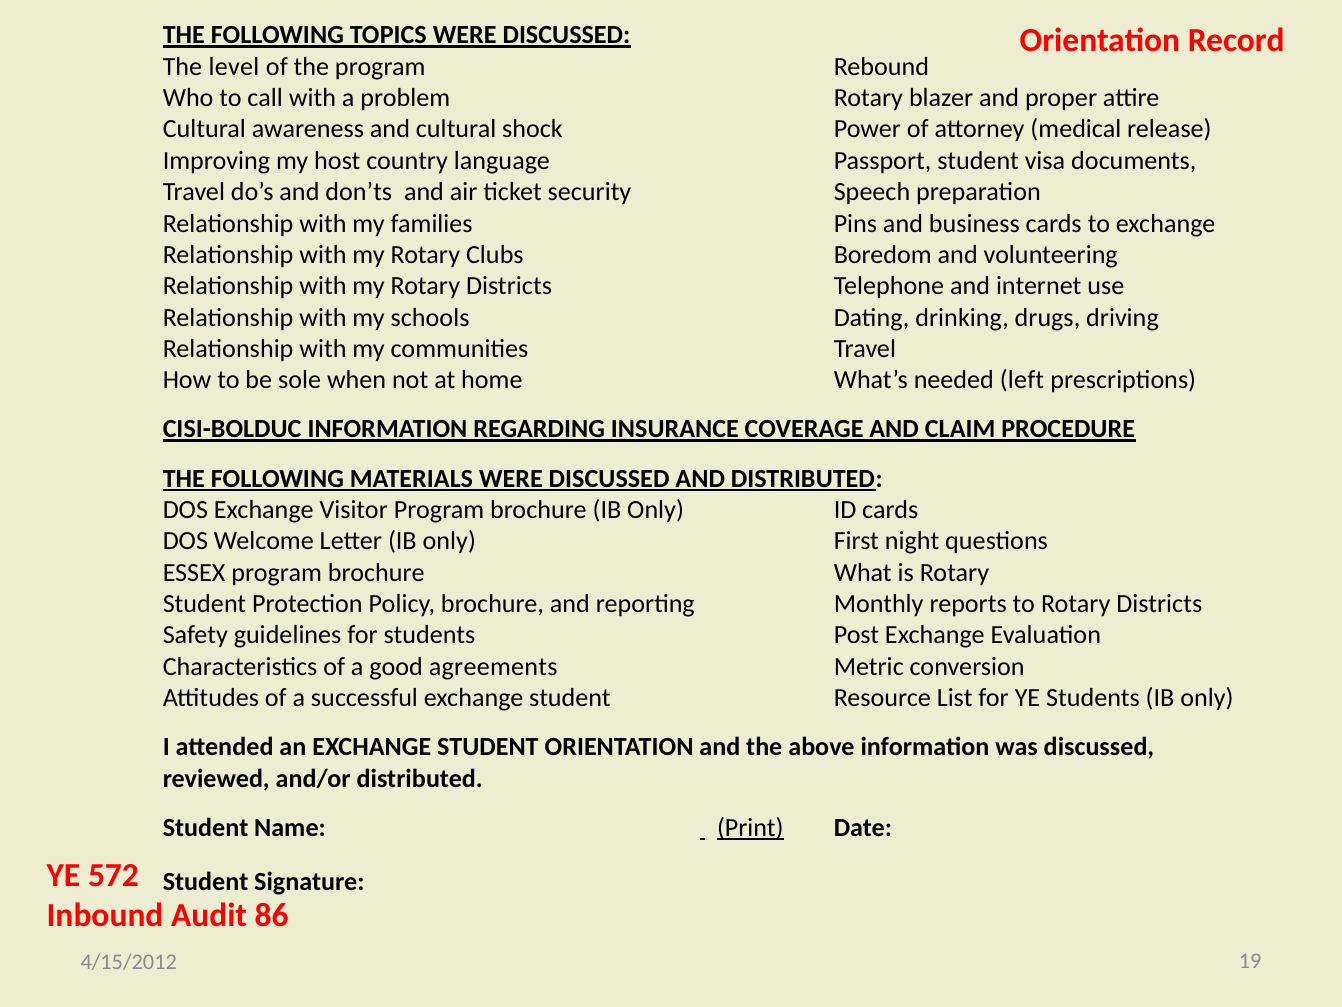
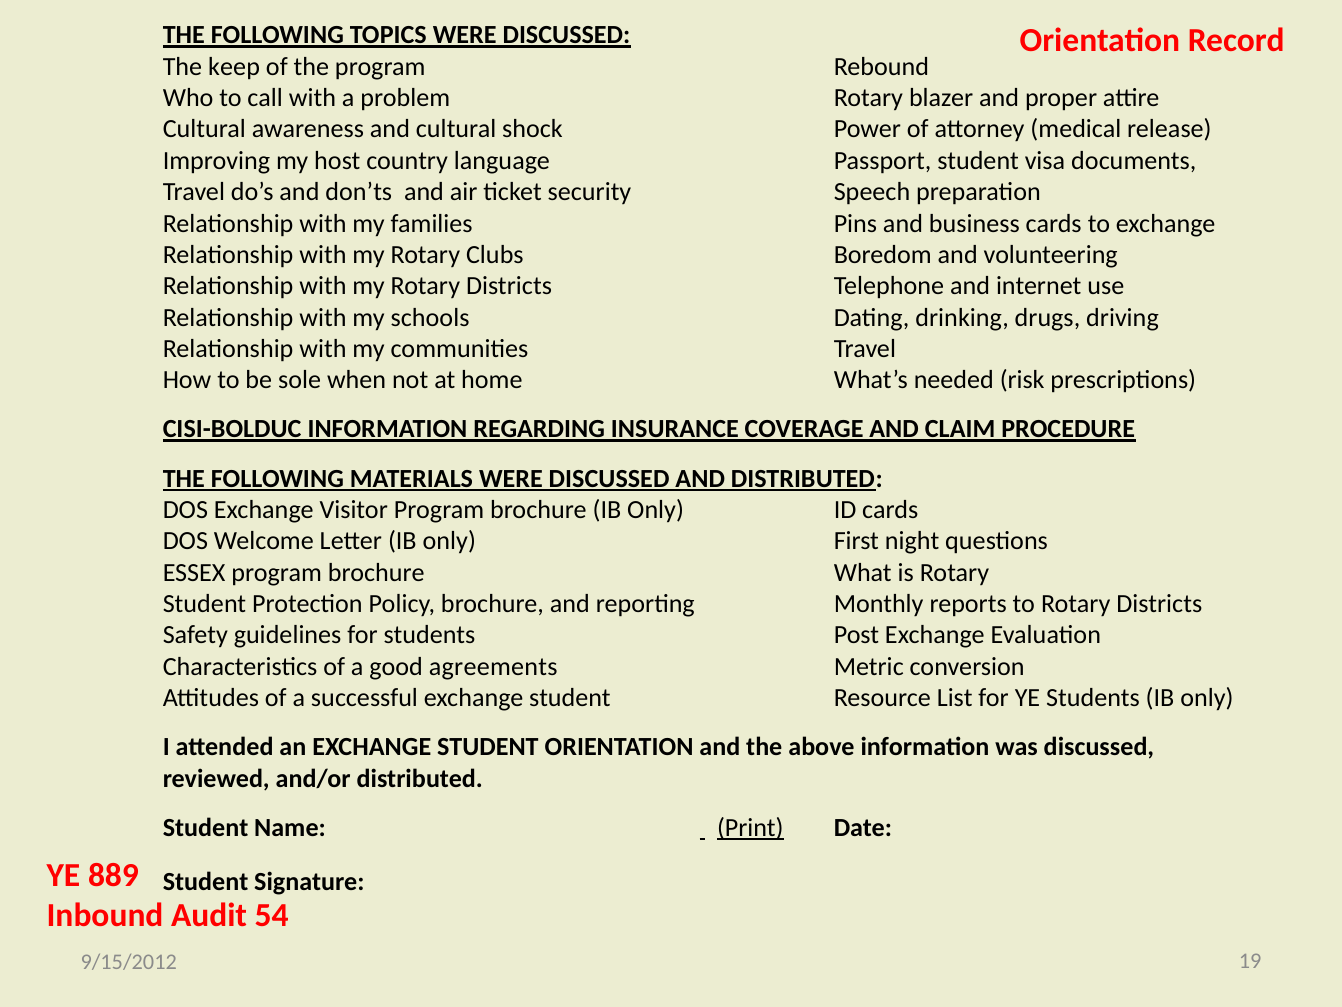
level: level -> keep (234, 67)
left: left -> risk (1022, 380)
572: 572 -> 889 (113, 875)
86: 86 -> 54 (272, 915)
4/15/2012: 4/15/2012 -> 9/15/2012 (129, 961)
